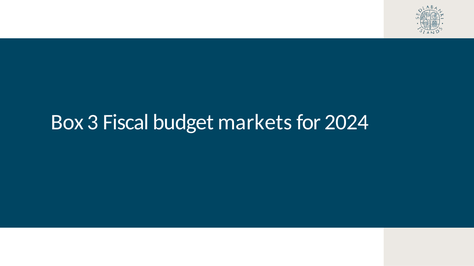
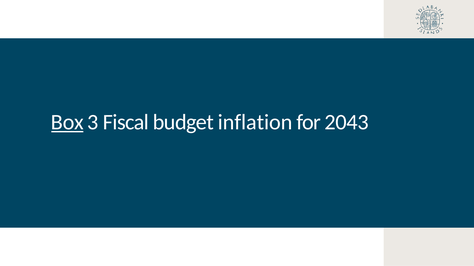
Box underline: none -> present (67, 122)
markets: markets -> inflation (255, 122)
2024: 2024 -> 2043 (347, 122)
